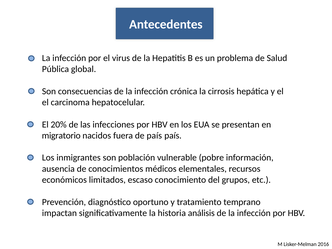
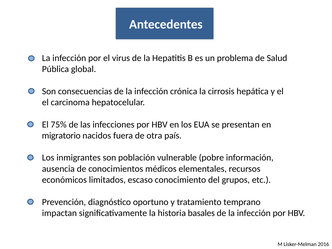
20%: 20% -> 75% (59, 124)
de país: país -> otra (154, 136)
análisis: análisis -> basales (201, 213)
